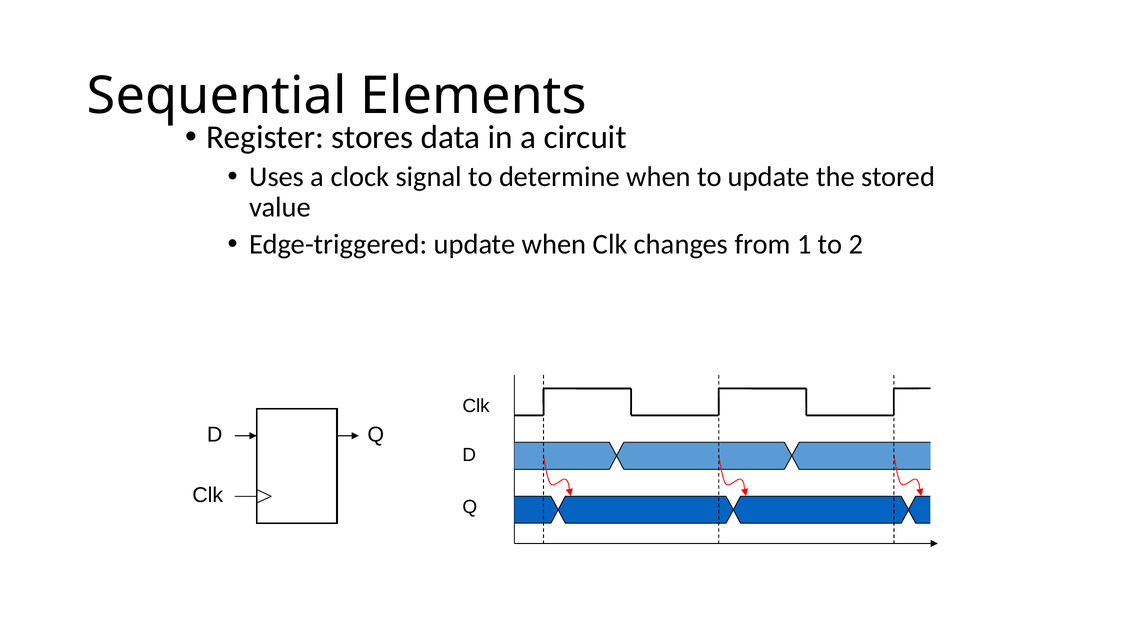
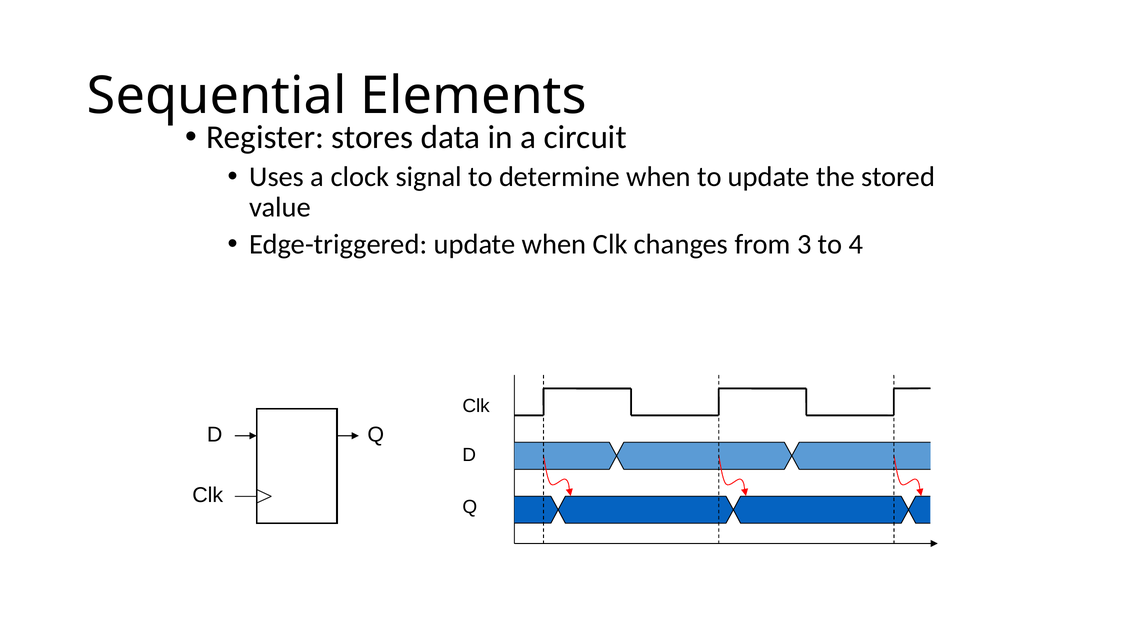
1: 1 -> 3 (804, 244)
2: 2 -> 4 (856, 244)
